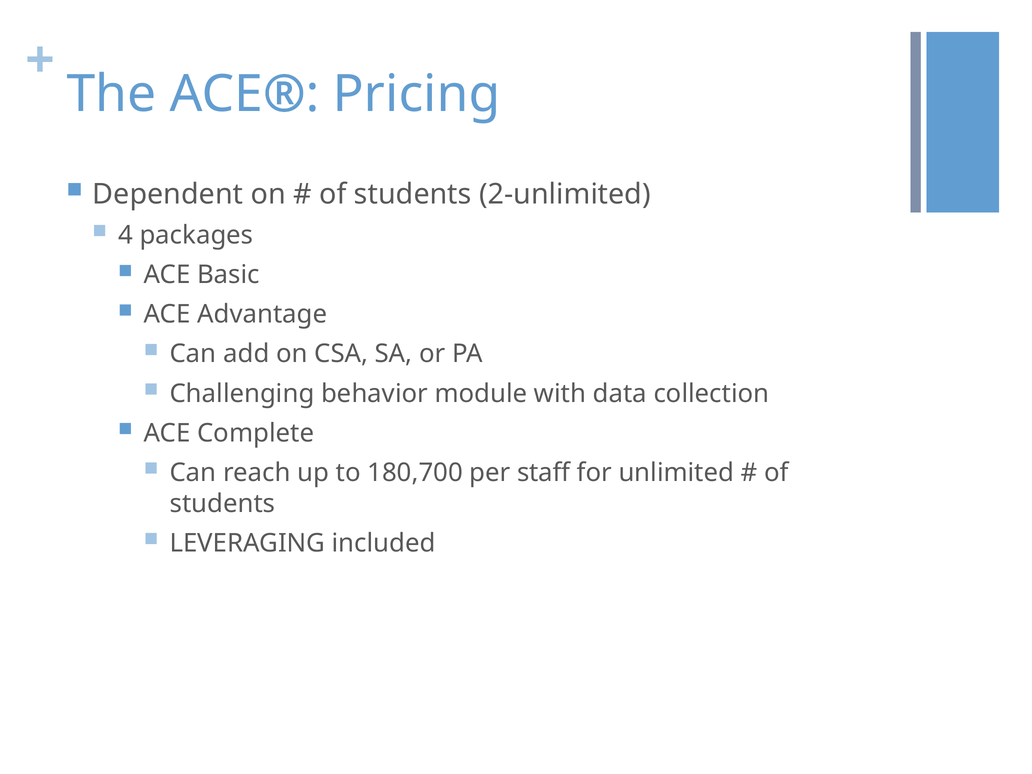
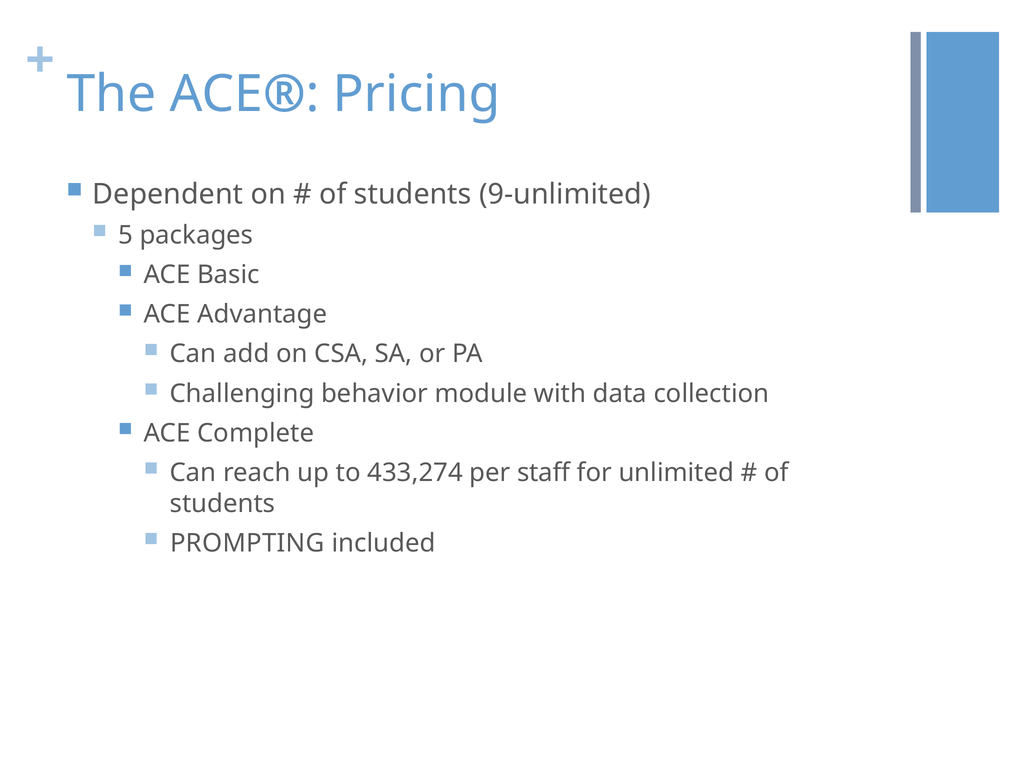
2-unlimited: 2-unlimited -> 9-unlimited (565, 194)
4: 4 -> 5 (126, 235)
180,700: 180,700 -> 433,274 (415, 473)
LEVERAGING: LEVERAGING -> PROMPTING (247, 543)
